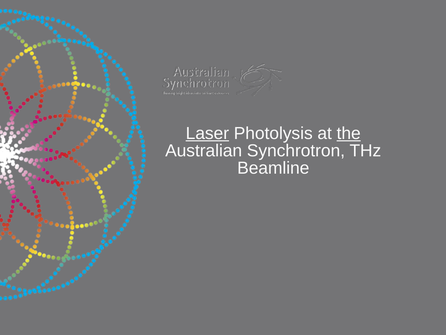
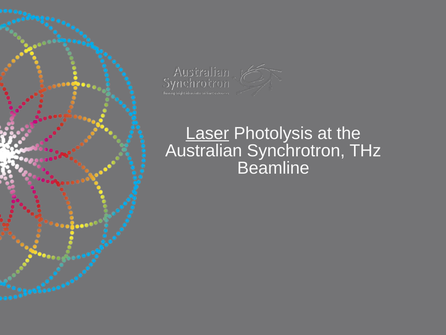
the underline: present -> none (349, 133)
